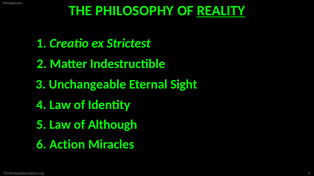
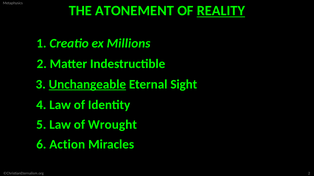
PHILOSOPHY: PHILOSOPHY -> ATONEMENT (135, 11)
Strictest: Strictest -> Millions (129, 43)
Unchangeable underline: none -> present (87, 85)
Although: Although -> Wrought (112, 125)
